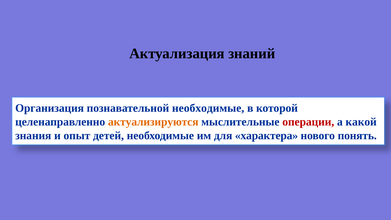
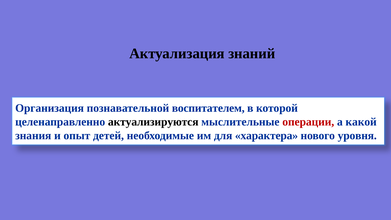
познавательной необходимые: необходимые -> воспитателем (208, 108)
актуализируются colour: orange -> black (153, 122)
понять: понять -> уровня (357, 135)
